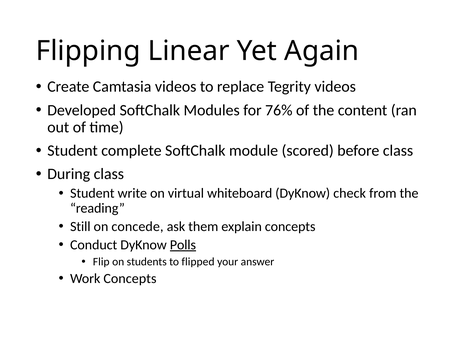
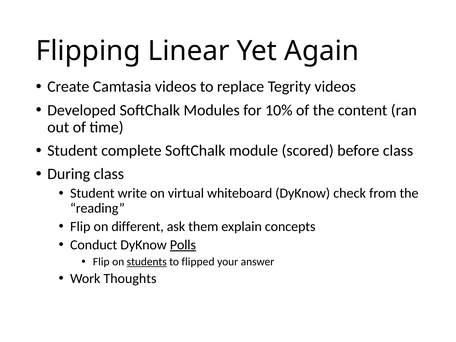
76%: 76% -> 10% (279, 110)
Still: Still -> Flip (80, 227)
concede: concede -> different (138, 227)
students underline: none -> present (147, 262)
Work Concepts: Concepts -> Thoughts (130, 278)
